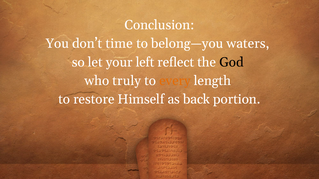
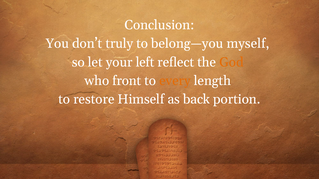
time: time -> truly (119, 44)
waters: waters -> myself (248, 44)
God colour: black -> orange (232, 62)
truly: truly -> front (127, 81)
